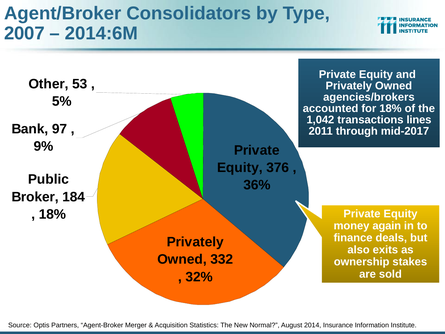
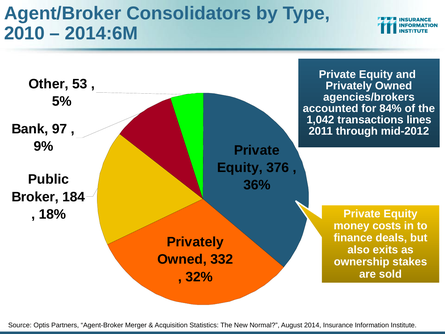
2007: 2007 -> 2010 (24, 33)
for 18%: 18% -> 84% (390, 108)
mid-2017: mid-2017 -> mid-2012 (405, 131)
again: again -> costs (387, 226)
